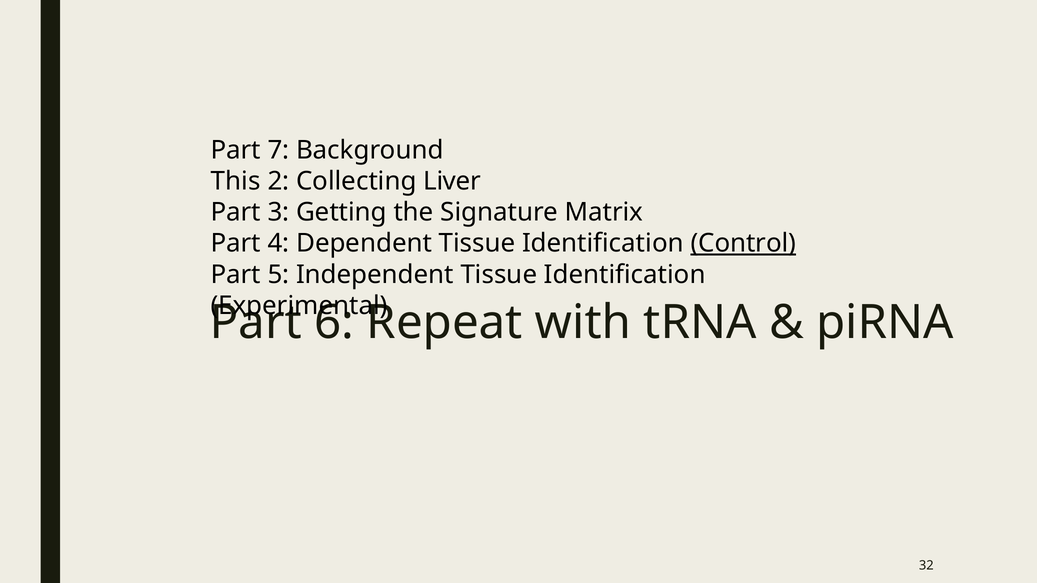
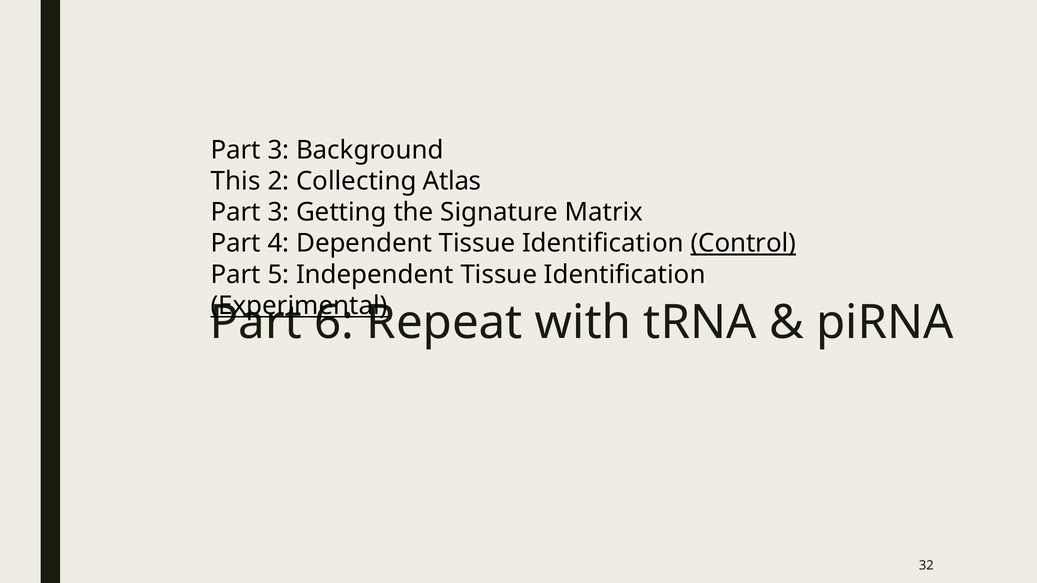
7: 7 -> 3 (278, 150)
Liver: Liver -> Atlas (452, 181)
Experimental underline: none -> present (299, 306)
